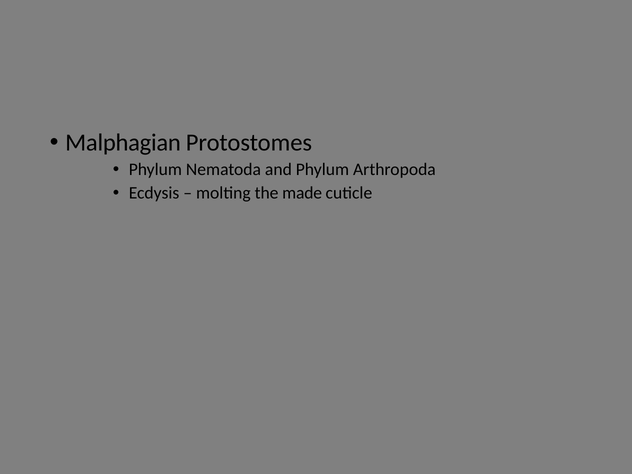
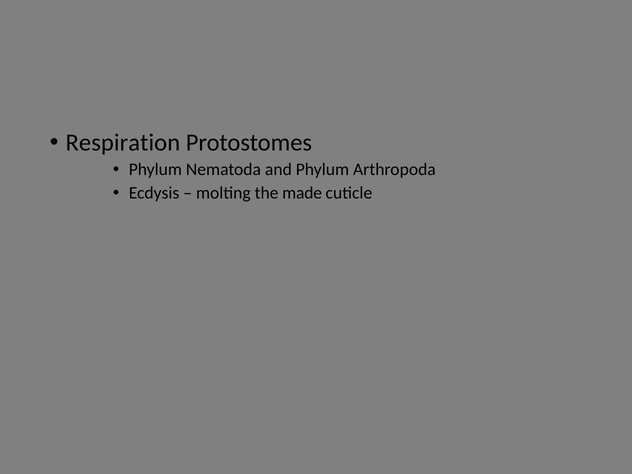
Malphagian: Malphagian -> Respiration (123, 142)
